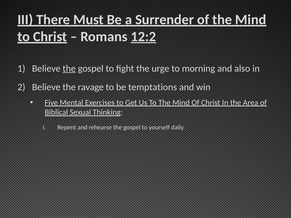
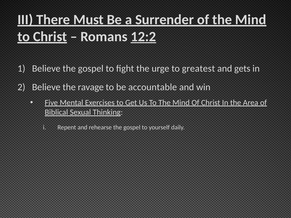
the underline: present -> none (69, 68)
morning: morning -> greatest (198, 68)
also: also -> gets (242, 68)
temptations: temptations -> accountable (153, 87)
